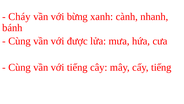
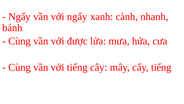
Cháy: Cháy -> Ngấy (20, 17)
với bừng: bừng -> ngấy (77, 17)
